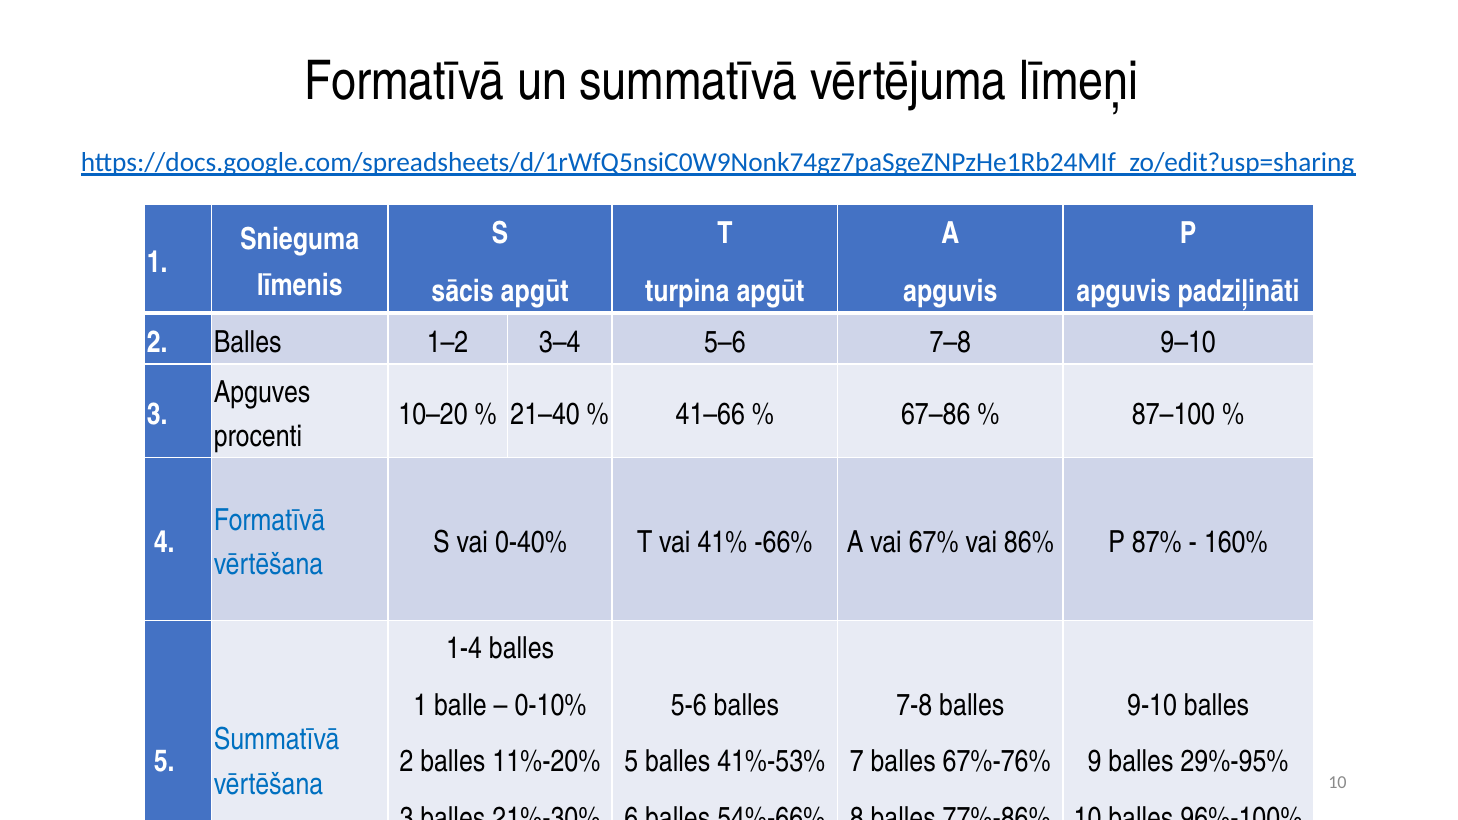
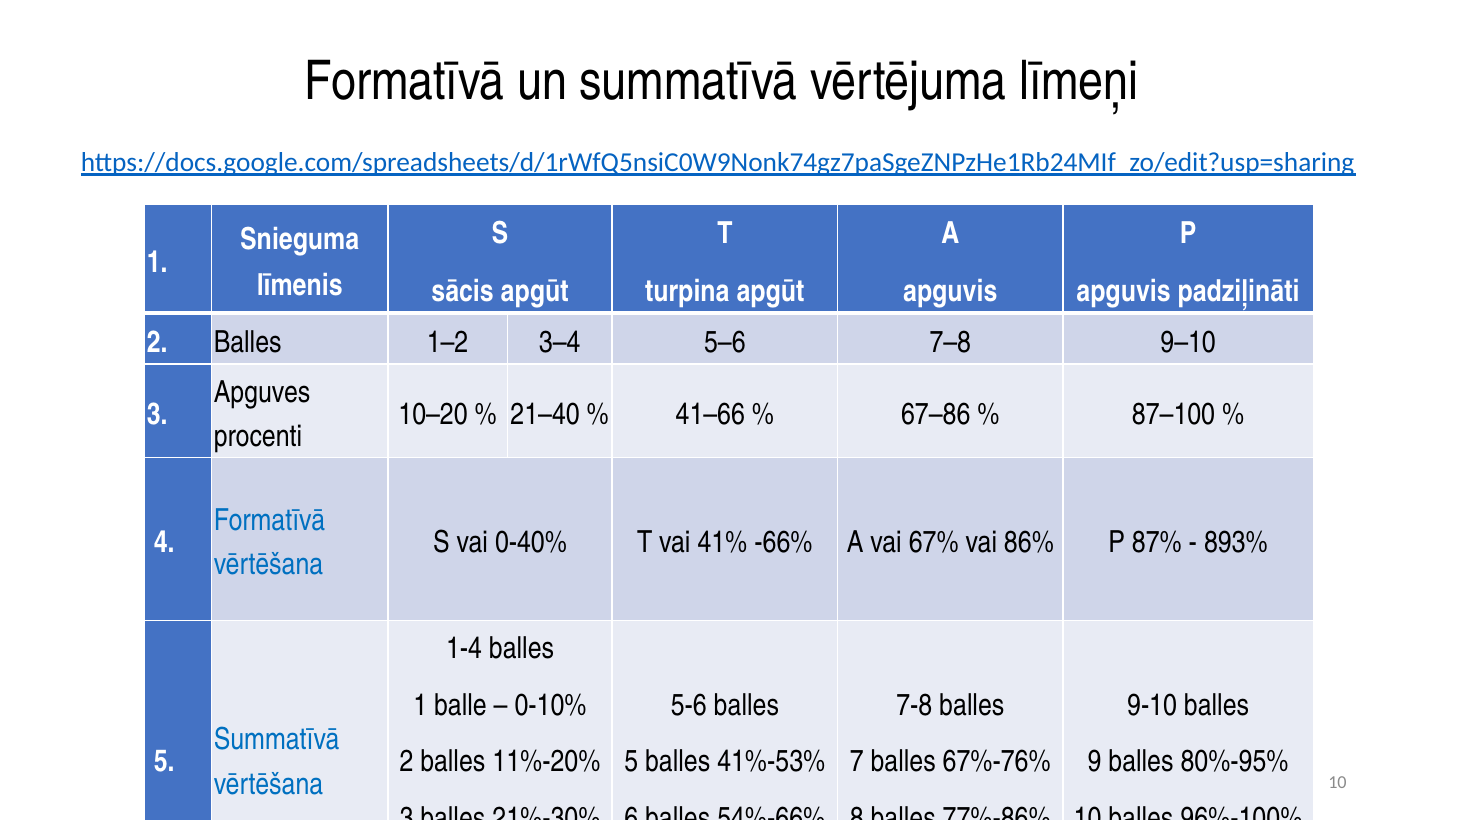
160%: 160% -> 893% (1236, 543)
29%-95%: 29%-95% -> 80%-95% (1235, 762)
